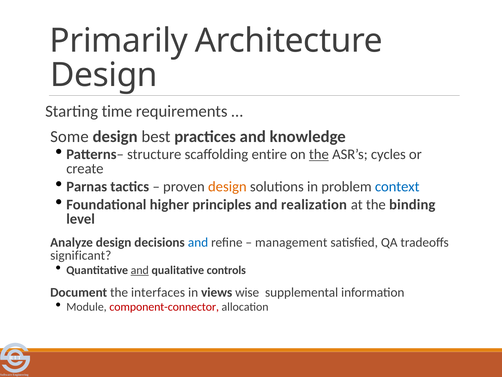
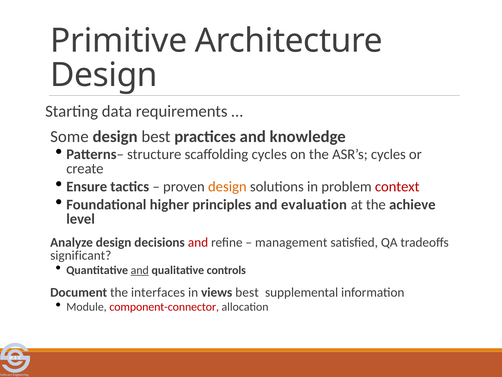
Primarily: Primarily -> Primitive (119, 41)
time: time -> data (117, 111)
scaffolding entire: entire -> cycles (269, 154)
the underline: present -> none (319, 154)
Parnas: Parnas -> Ensure (87, 186)
context colour: blue -> red (397, 186)
realization: realization -> evaluation (314, 204)
binding: binding -> achieve (412, 204)
and colour: blue -> red (198, 242)
views wise: wise -> best (247, 292)
